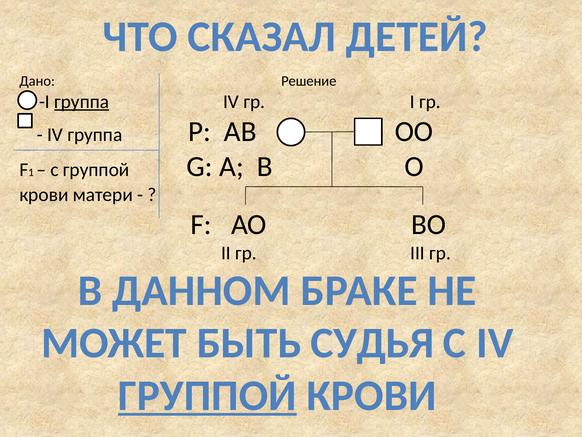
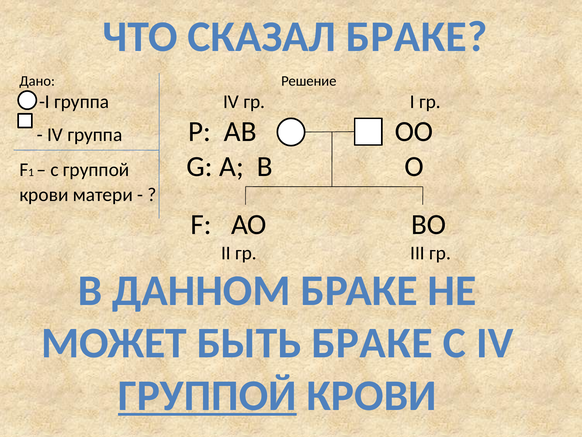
СКАЗАЛ ДЕТЕЙ: ДЕТЕЙ -> БРАКЕ (417, 37)
группа underline: present -> none (82, 102)
БЫТЬ СУДЬЯ: СУДЬЯ -> БРАКЕ (372, 343)
